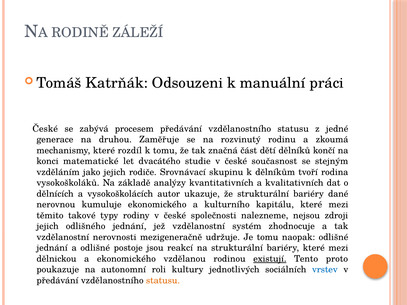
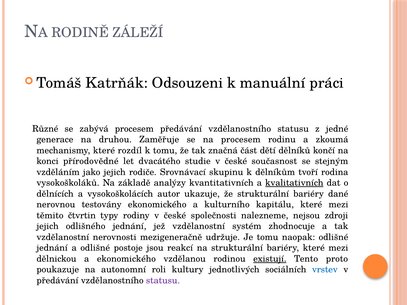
České: České -> Různé (45, 129)
na rozvinutý: rozvinutý -> procesem (241, 140)
matematické: matematické -> přírodovědné (91, 161)
kvalitativních underline: none -> present (294, 183)
kumuluje: kumuluje -> testovány (102, 205)
takové: takové -> čtvrtin (82, 216)
statusu colour: orange -> purple (163, 281)
